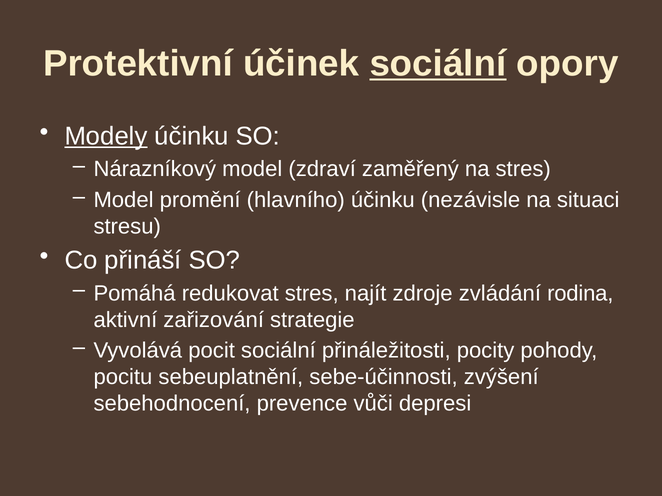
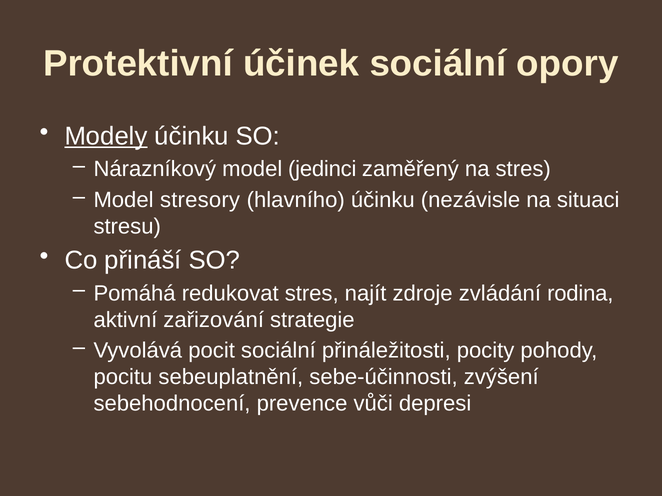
sociální underline: present -> none (438, 64)
zdraví: zdraví -> jedinci (322, 169)
promění: promění -> stresory (200, 200)
